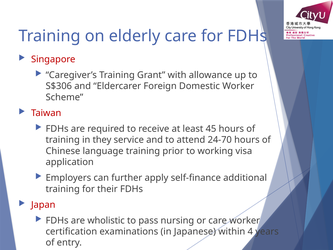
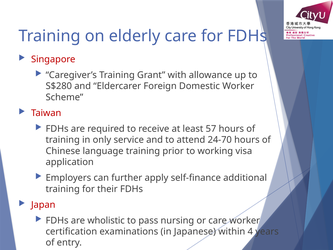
S$306: S$306 -> S$280 (59, 86)
45: 45 -> 57 (211, 129)
they: they -> only (102, 140)
